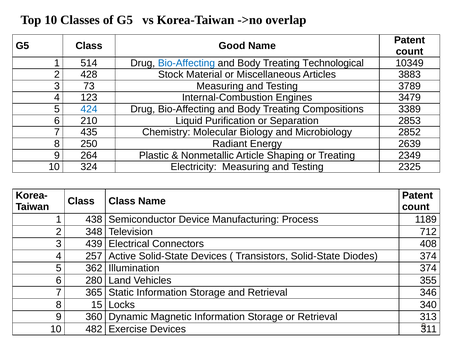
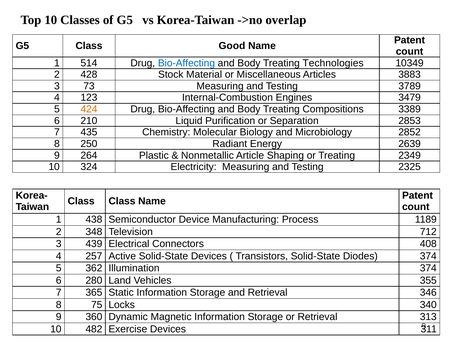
Technological: Technological -> Technologies (333, 63)
424 colour: blue -> orange (89, 109)
15: 15 -> 75 (97, 305)
